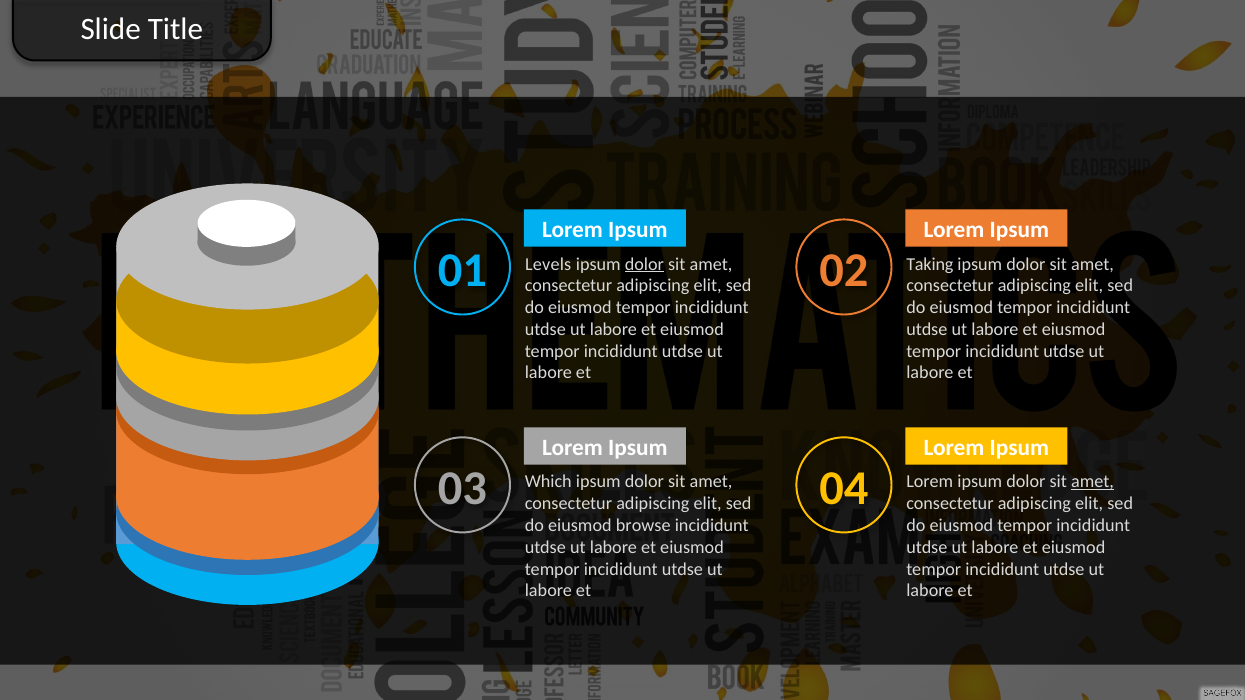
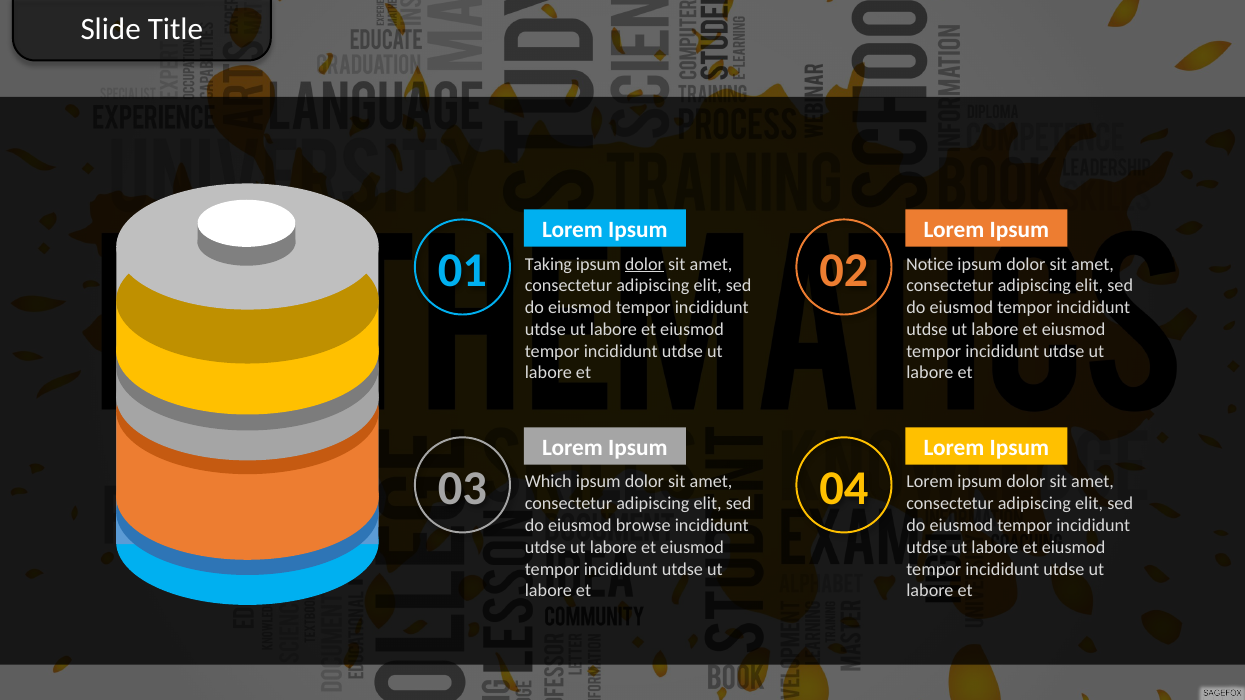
Levels: Levels -> Taking (548, 264)
Taking: Taking -> Notice (930, 264)
amet underline: present -> none (1093, 482)
